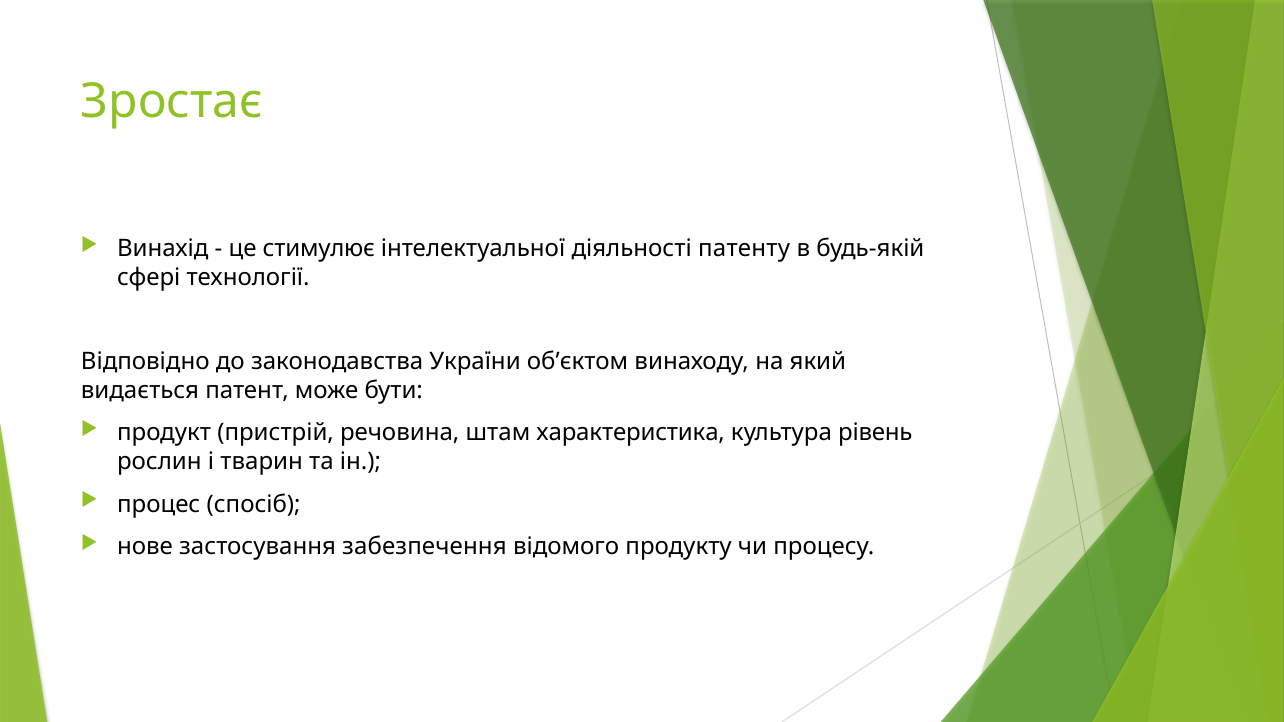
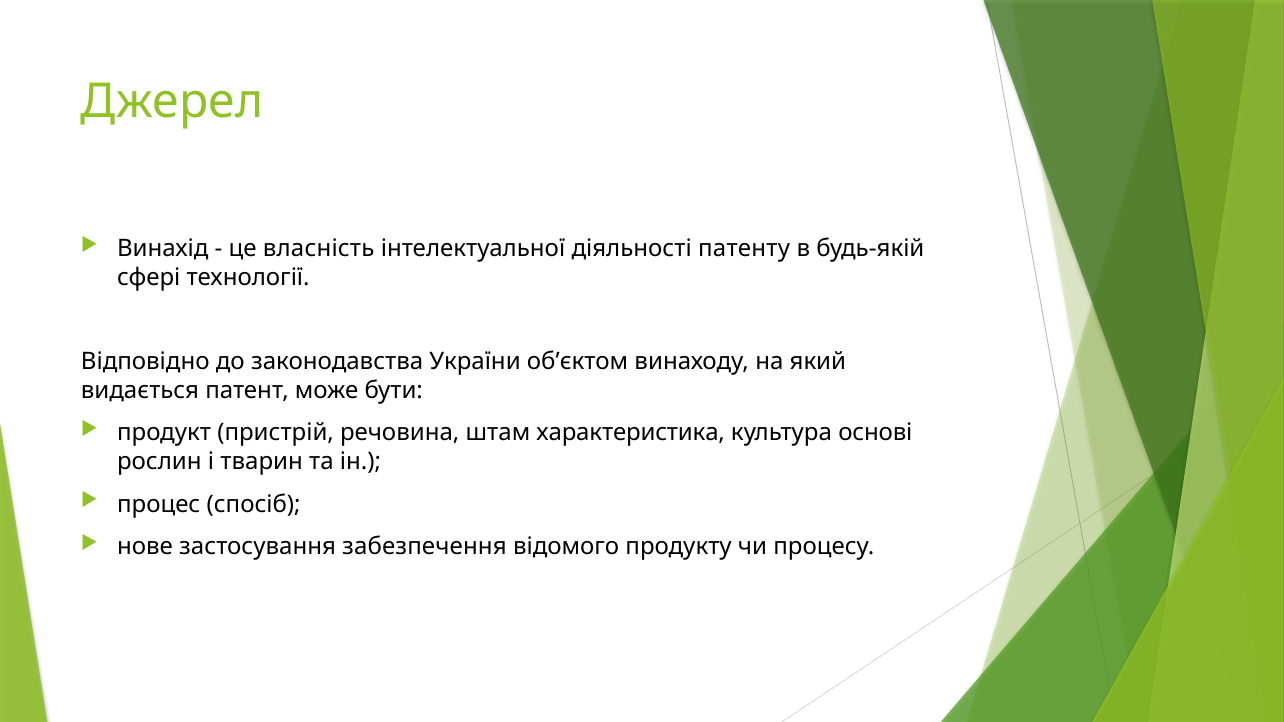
Зростає: Зростає -> Джерел (172, 101)
стимулює: стимулює -> власність (319, 248)
рівень: рівень -> основі (875, 433)
